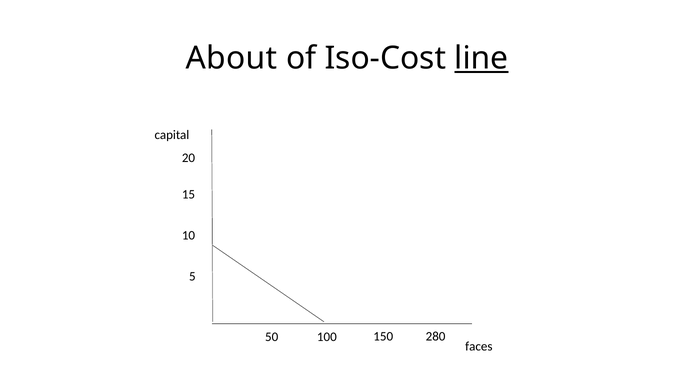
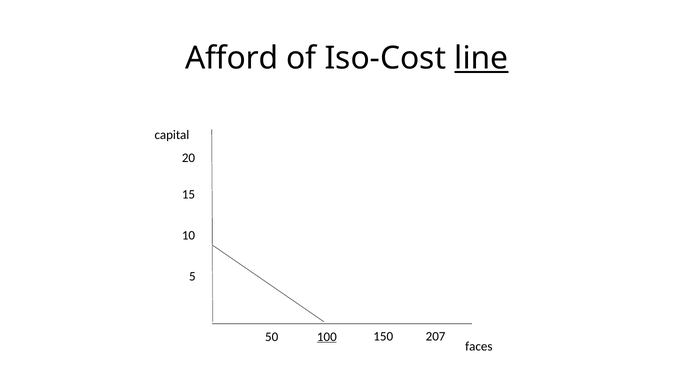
About: About -> Afford (232, 58)
100 underline: none -> present (327, 336)
280: 280 -> 207 (436, 336)
